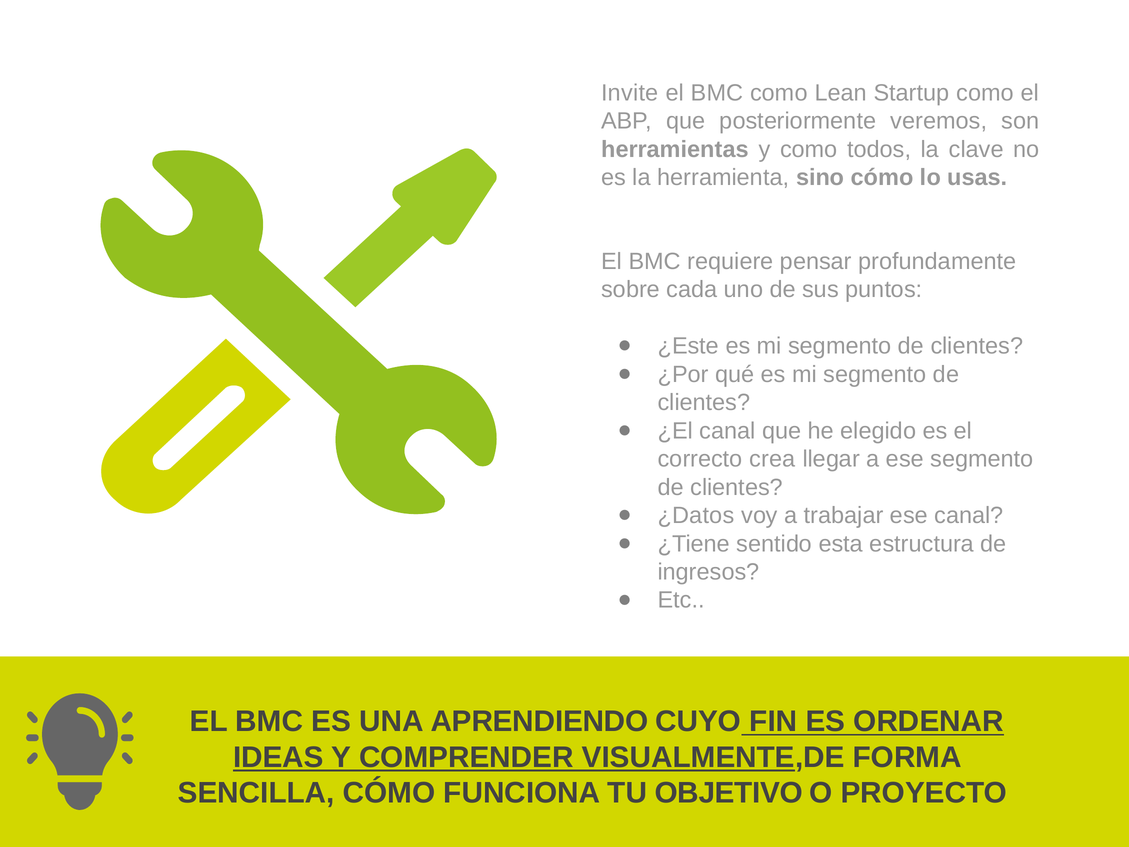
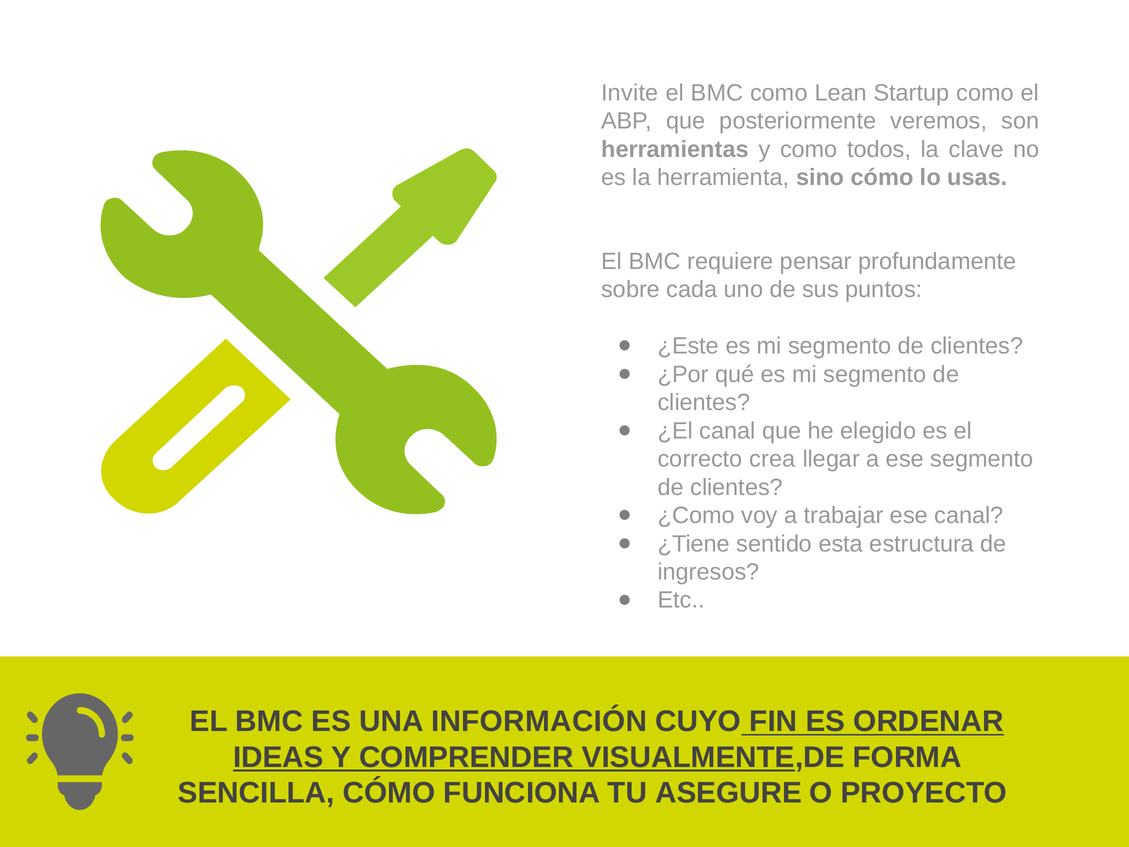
¿Datos: ¿Datos -> ¿Como (696, 515)
APRENDIENDO: APRENDIENDO -> INFORMACIÓN (539, 721)
OBJETIVO: OBJETIVO -> ASEGURE (729, 793)
